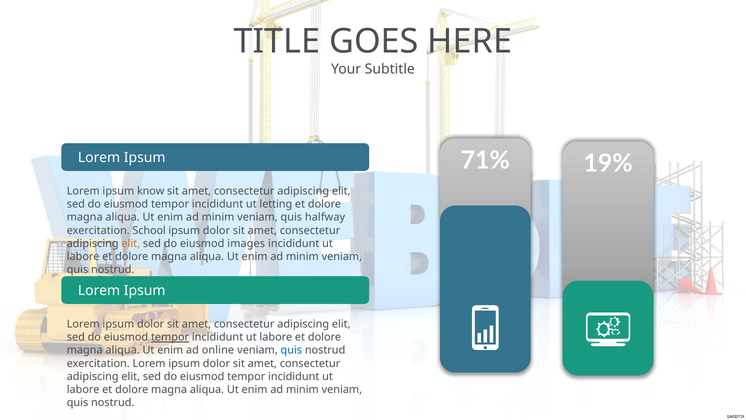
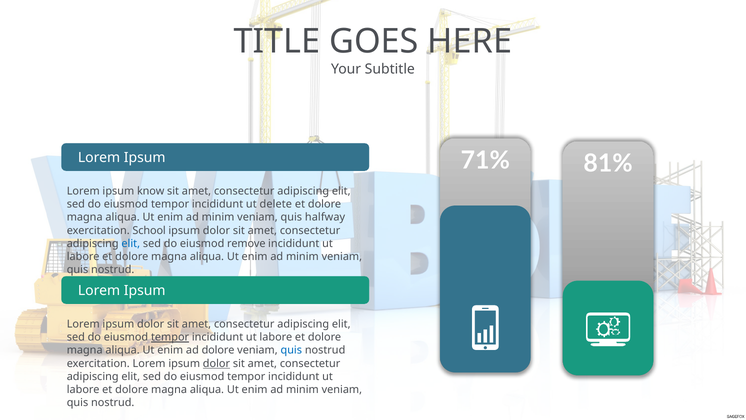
19%: 19% -> 81% (608, 163)
letting: letting -> delete (276, 204)
elit colour: orange -> blue (131, 243)
images: images -> remove (246, 243)
ad online: online -> dolore (218, 350)
dolor underline: none -> present (216, 363)
